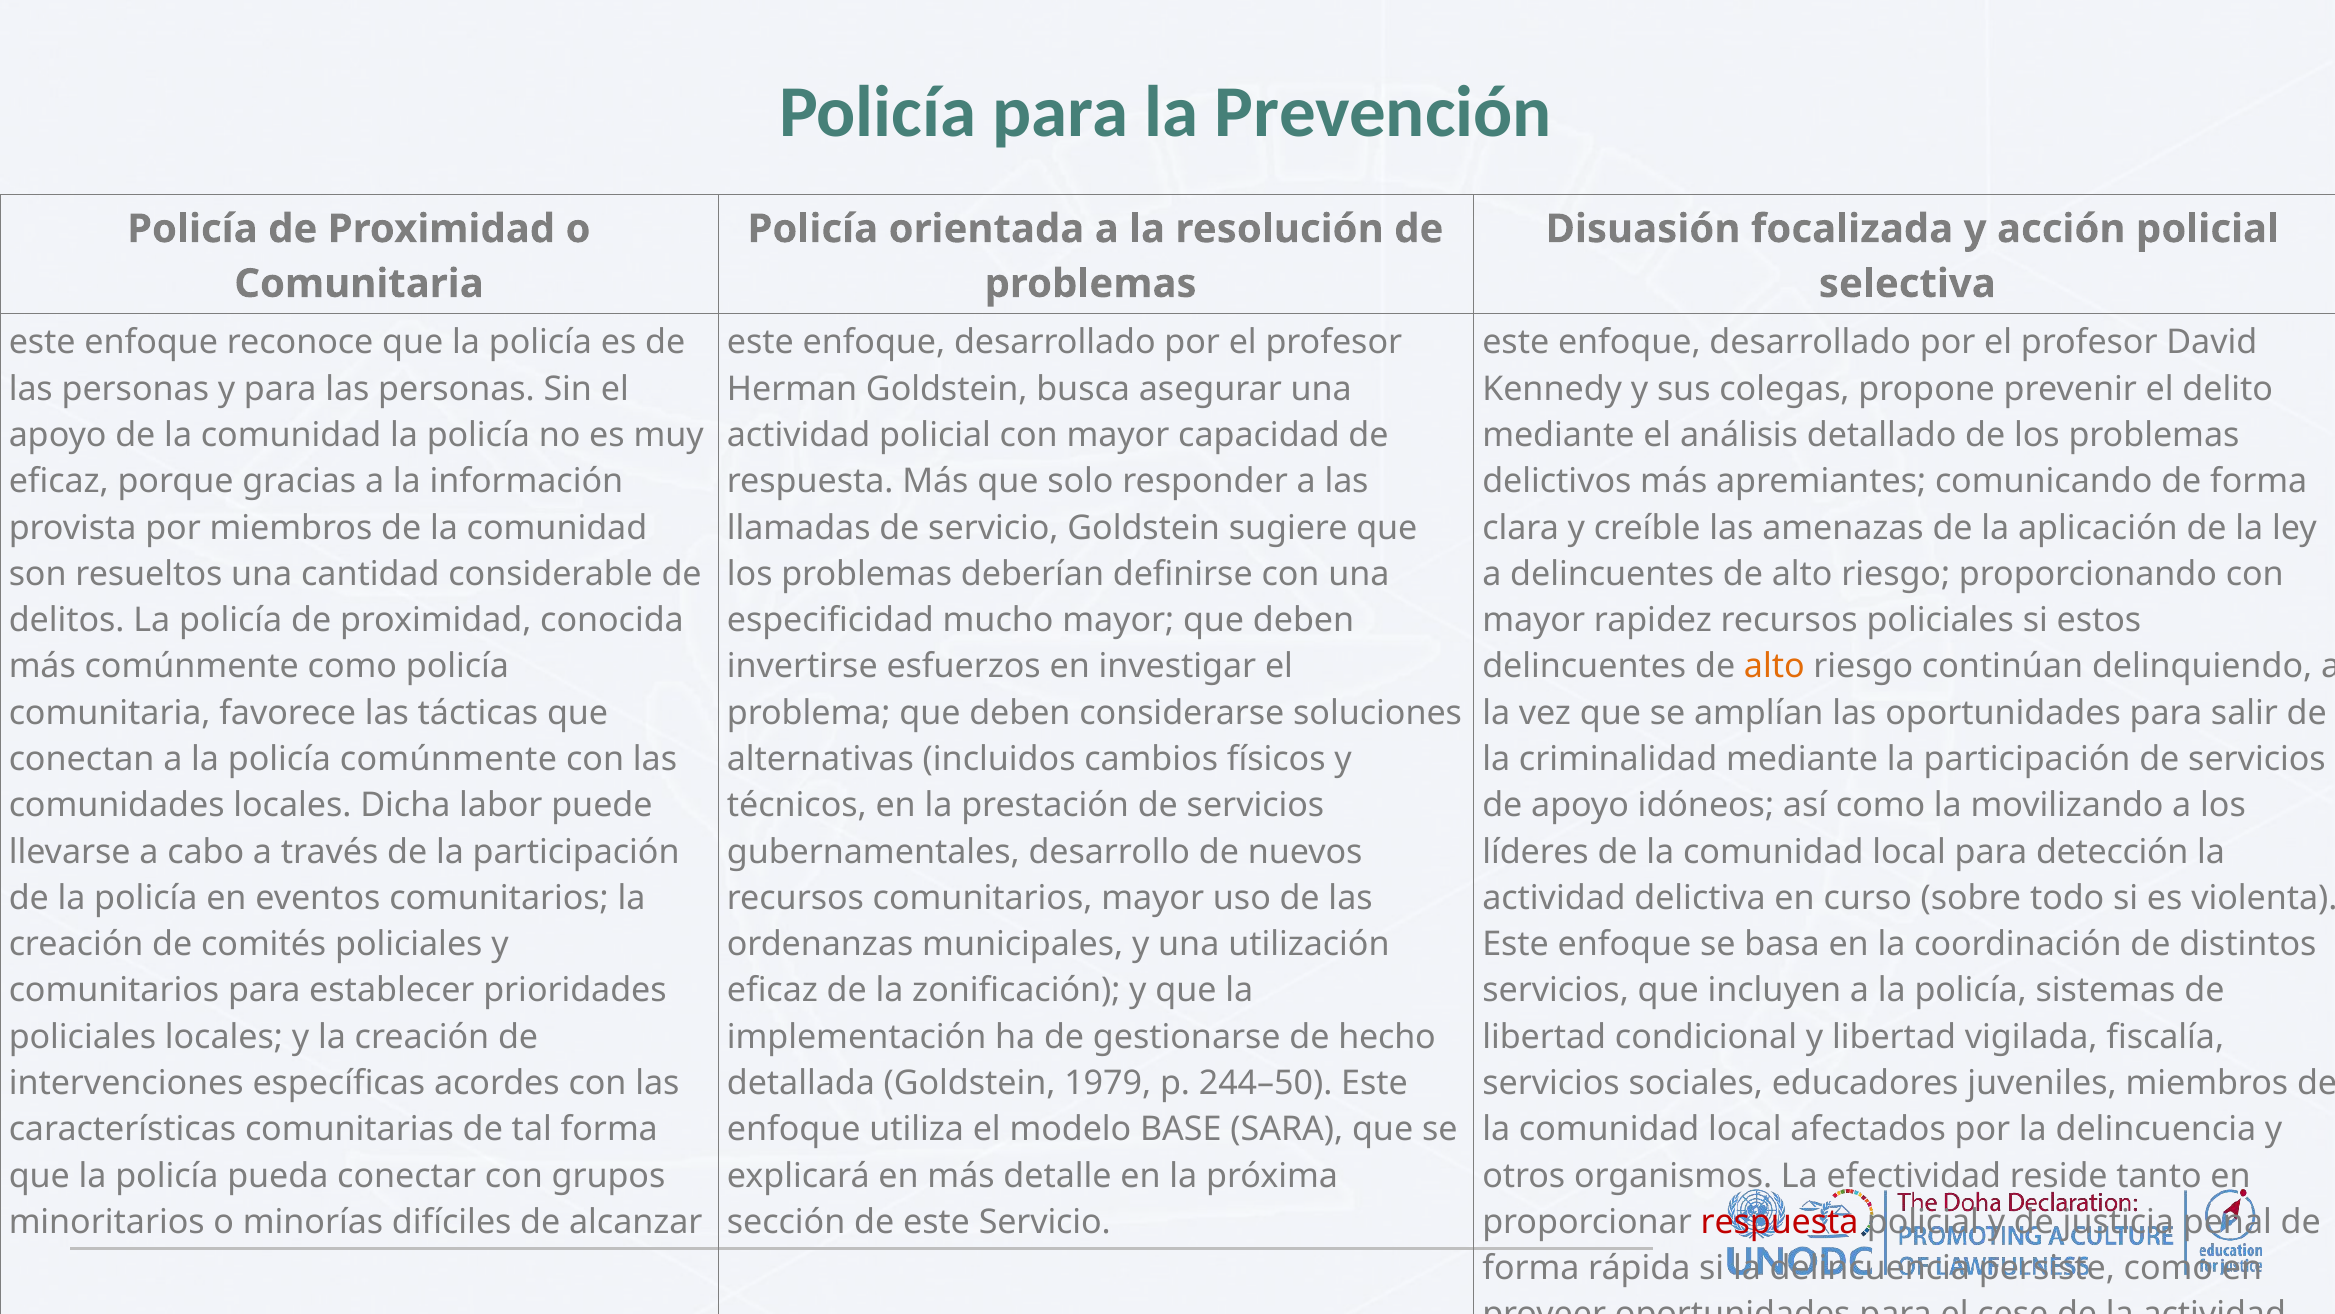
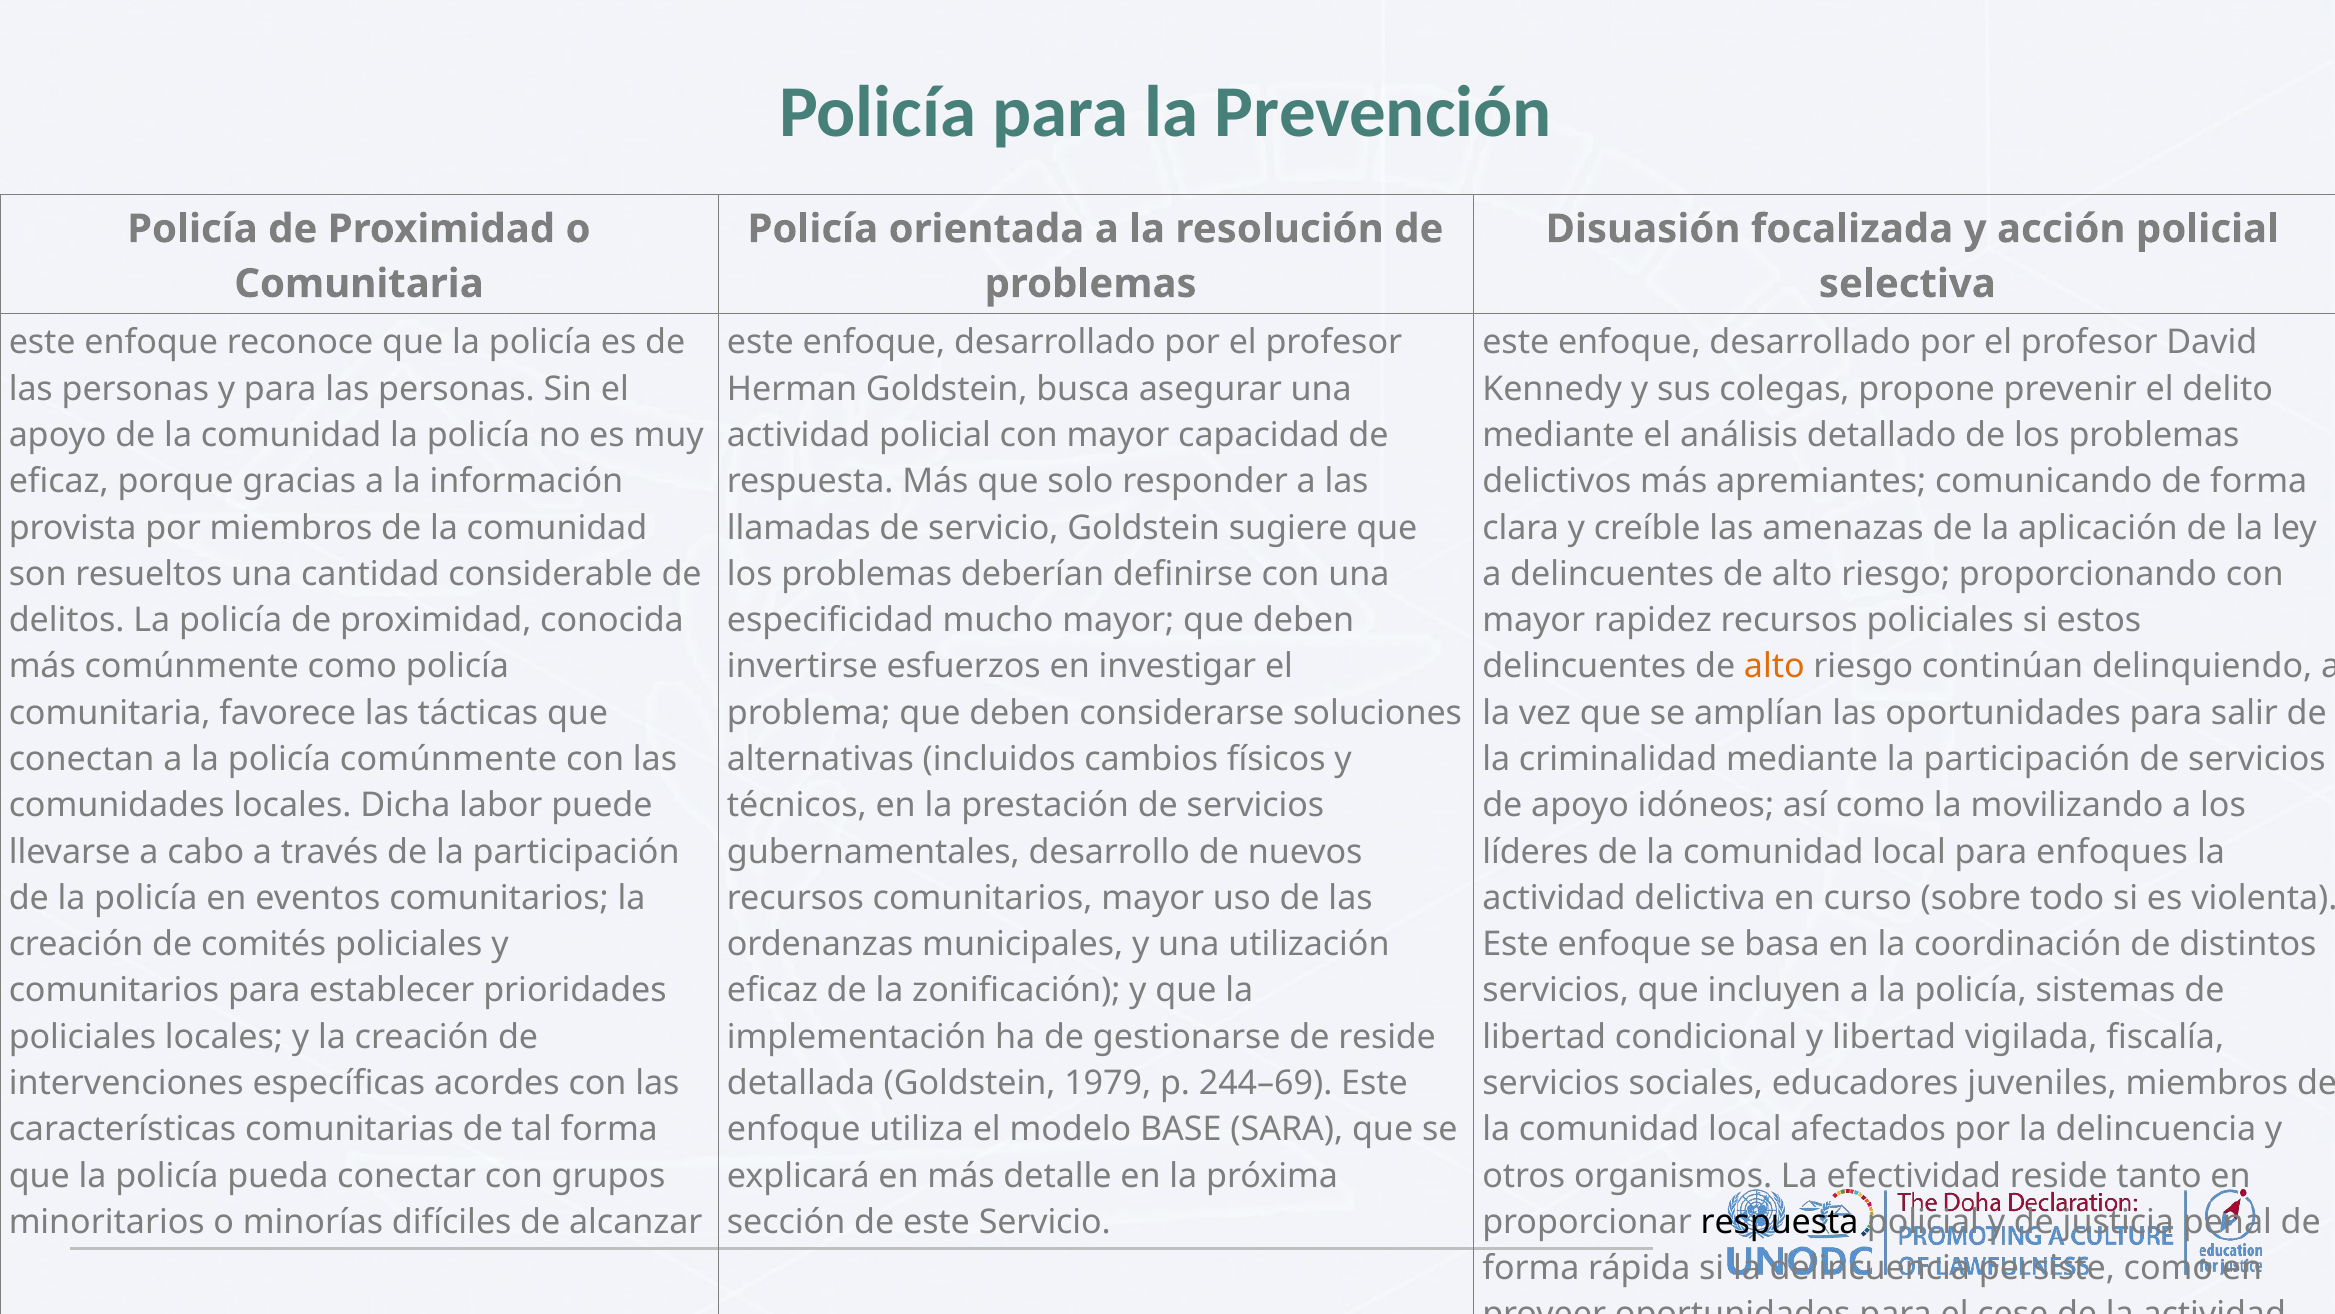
detección: detección -> enfoques (2112, 852)
de hecho: hecho -> reside (1387, 1037)
244–50: 244–50 -> 244–69 (1266, 1083)
respuesta colour: red -> black (1780, 1222)
